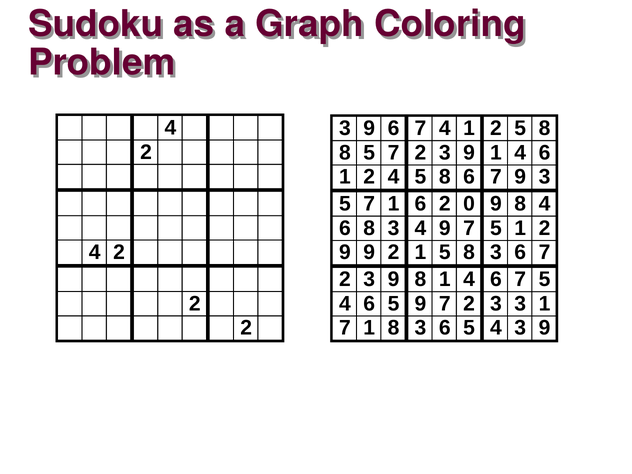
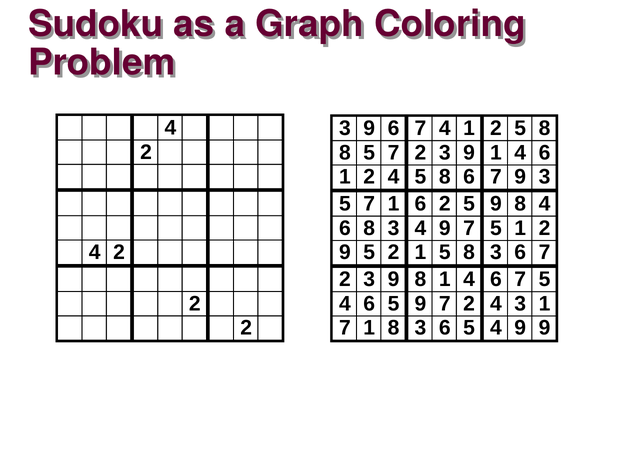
6 2 0: 0 -> 5 (469, 204)
9 9: 9 -> 5 (369, 252)
9 7 2 3: 3 -> 4 (496, 304)
5 4 3: 3 -> 9 (520, 328)
